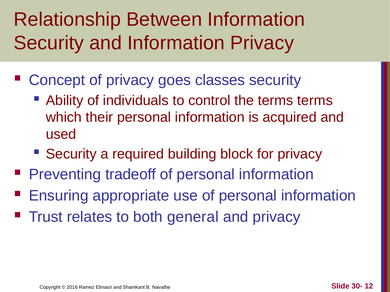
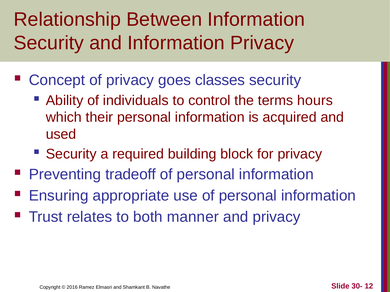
terms terms: terms -> hours (315, 101)
general: general -> manner (193, 217)
